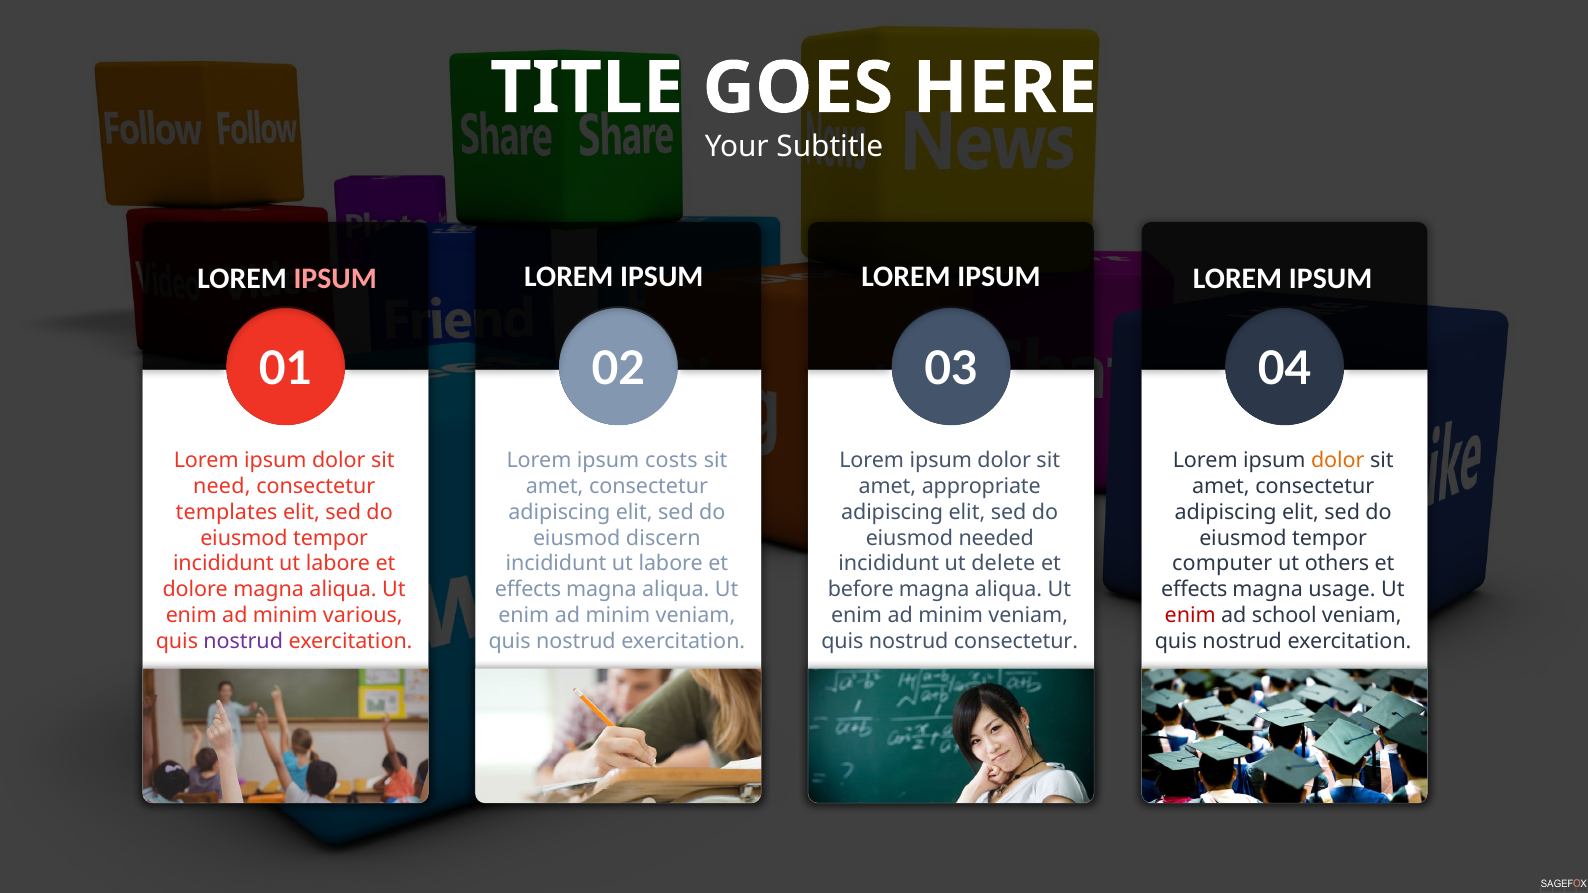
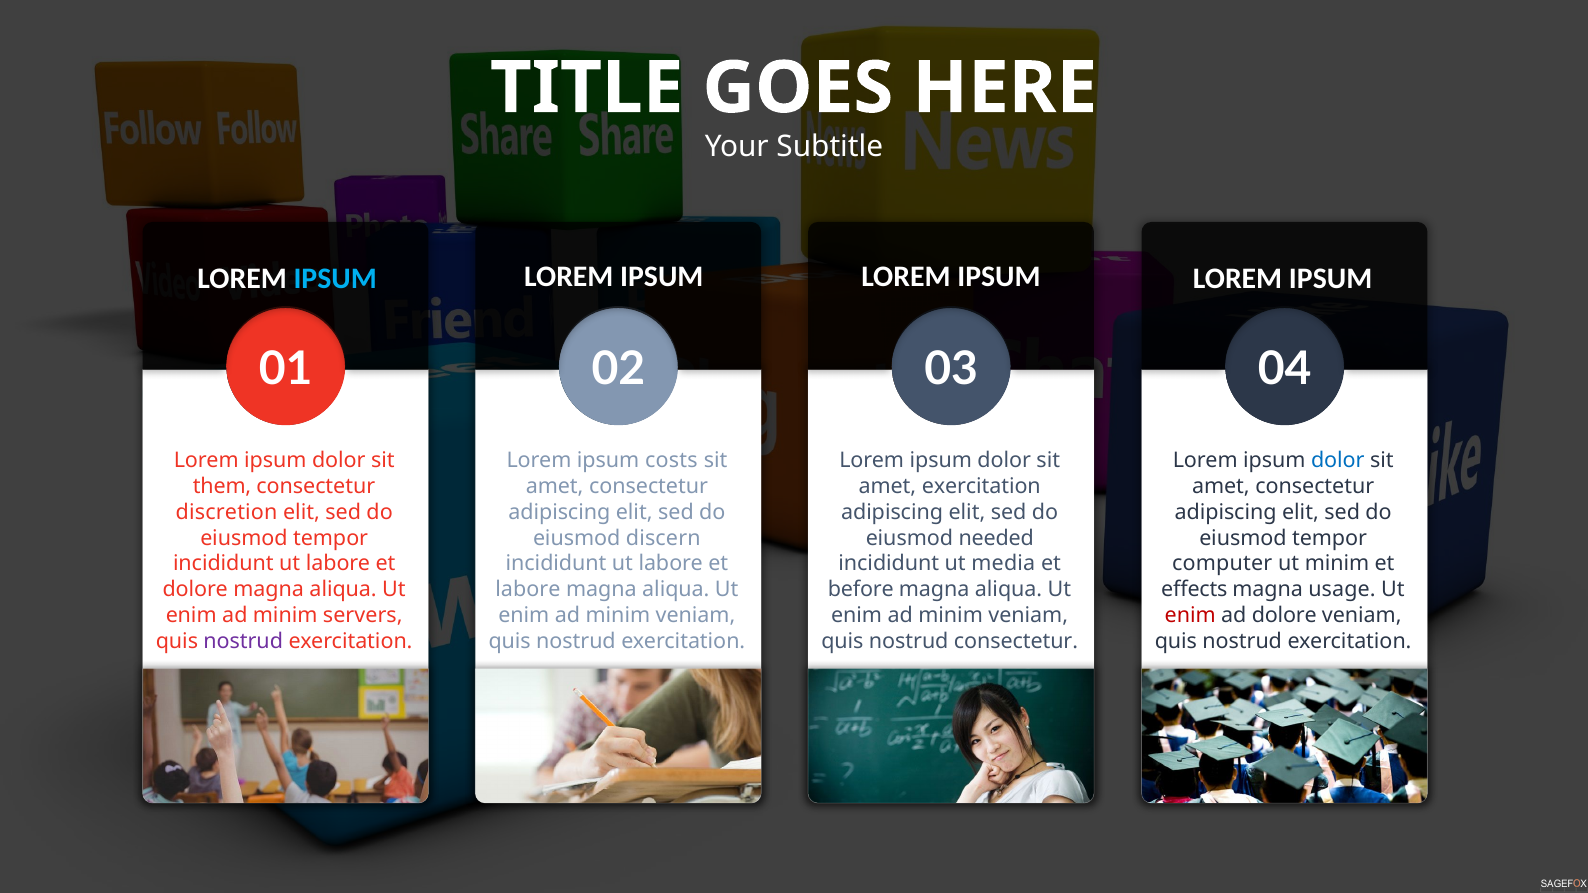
IPSUM colour: pink -> light blue (335, 279)
dolor colour: orange -> blue (1338, 461)
need: need -> them (222, 486)
amet appropriate: appropriate -> exercitation (981, 486)
templates: templates -> discretion (227, 512)
delete: delete -> media (1003, 564)
ut others: others -> minim (1337, 564)
effects: effects -> labore (528, 590)
various: various -> servers (363, 616)
ad school: school -> dolore (1284, 616)
